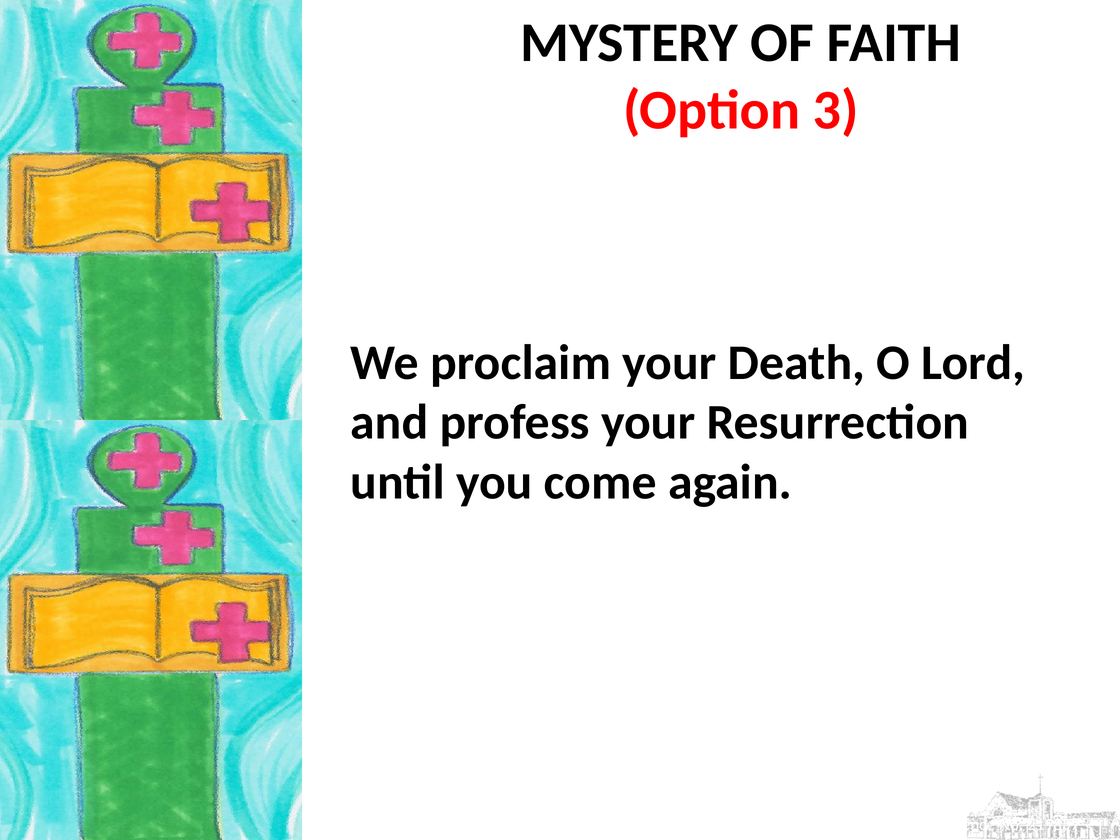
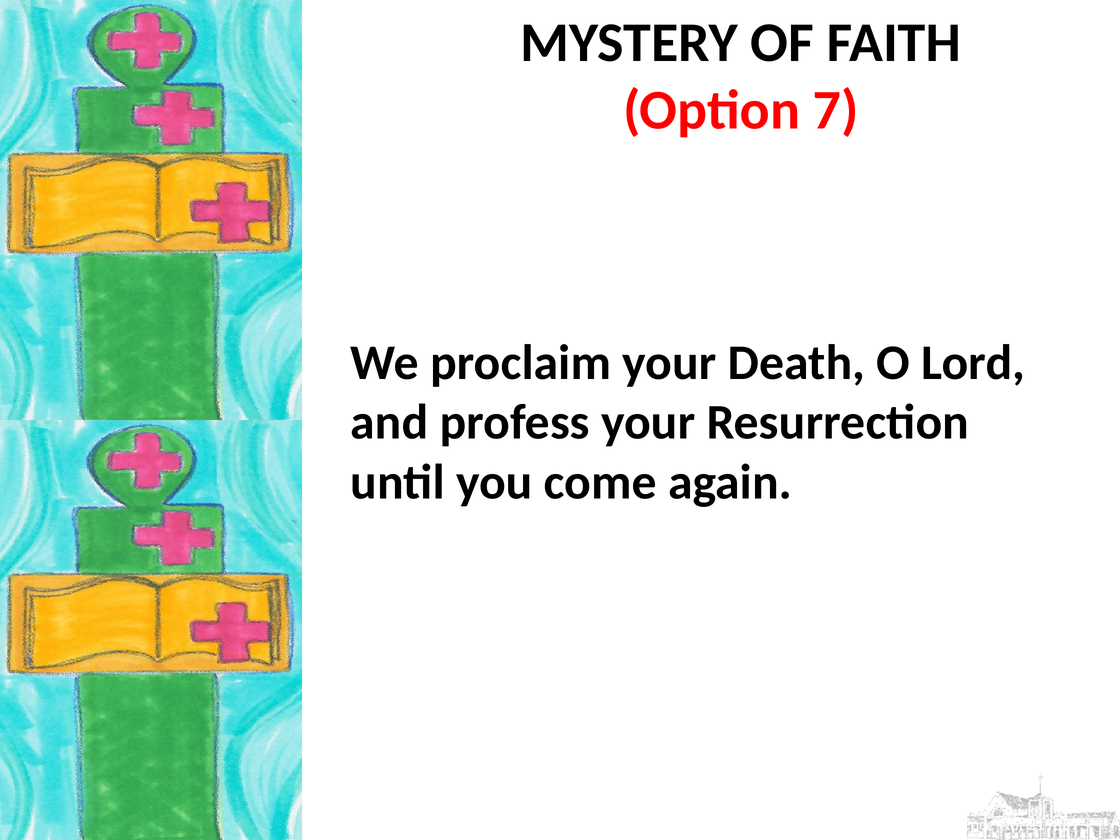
3: 3 -> 7 (836, 110)
